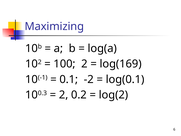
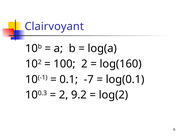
Maximizing: Maximizing -> Clairvoyant (54, 26)
log(169: log(169 -> log(160 (121, 64)
-2: -2 -> -7 (89, 79)
0.2: 0.2 -> 9.2 (79, 95)
